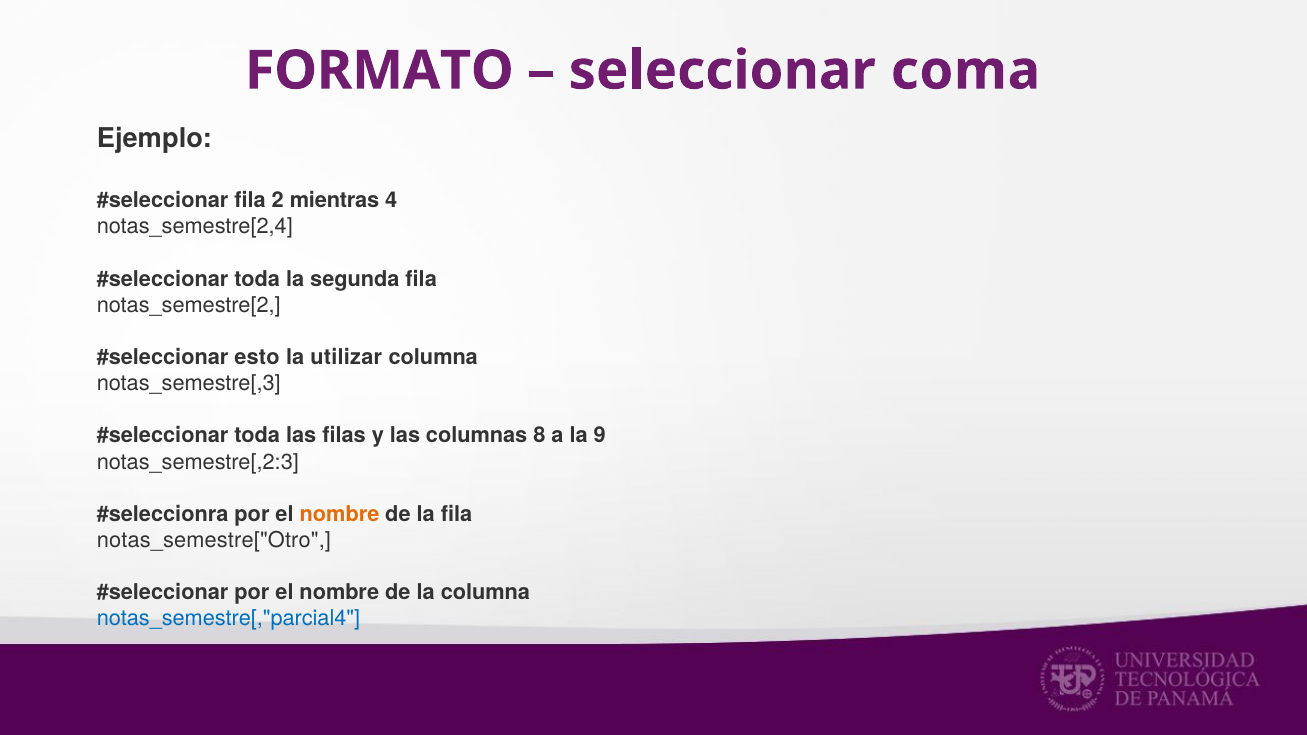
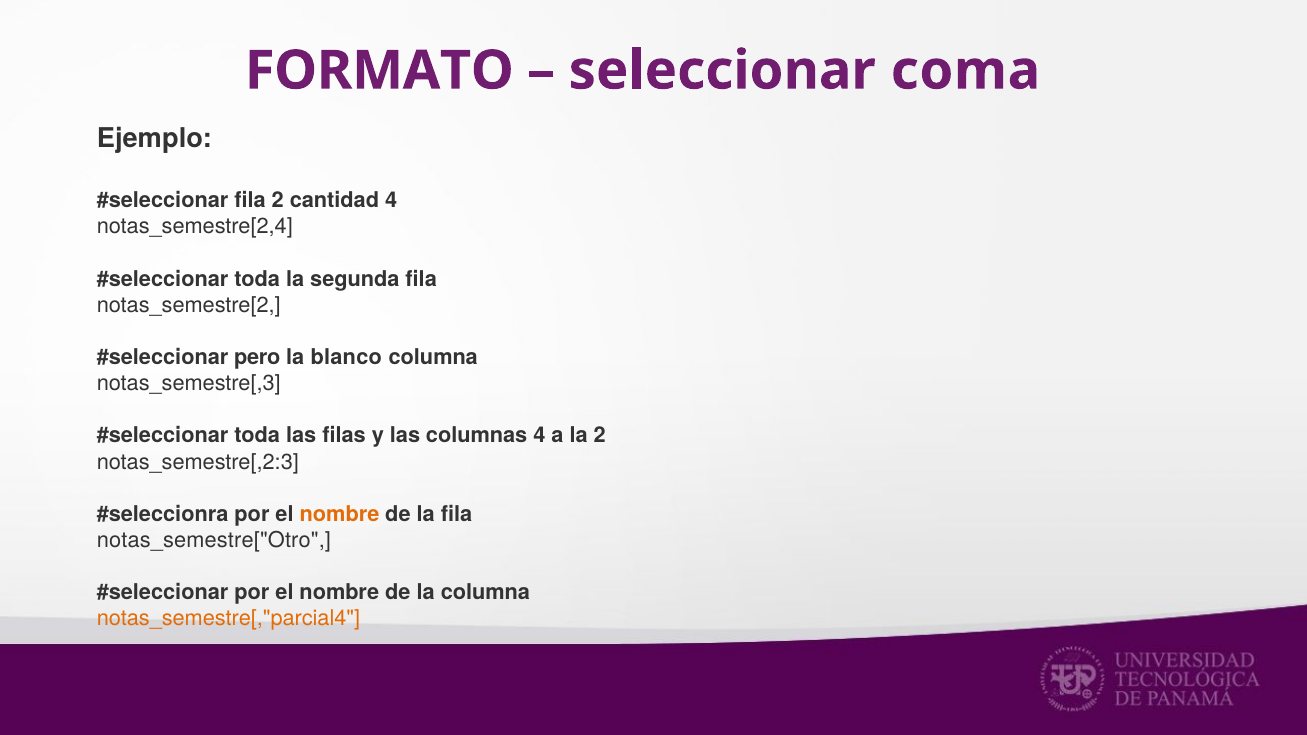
mientras: mientras -> cantidad (334, 201)
esto: esto -> pero (257, 357)
utilizar: utilizar -> blanco (346, 357)
columnas 8: 8 -> 4 (539, 436)
la 9: 9 -> 2 (600, 436)
notas_semestre[,"parcial4 colour: blue -> orange (228, 619)
